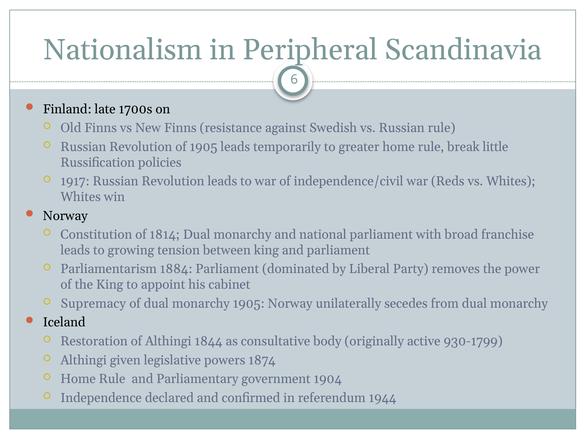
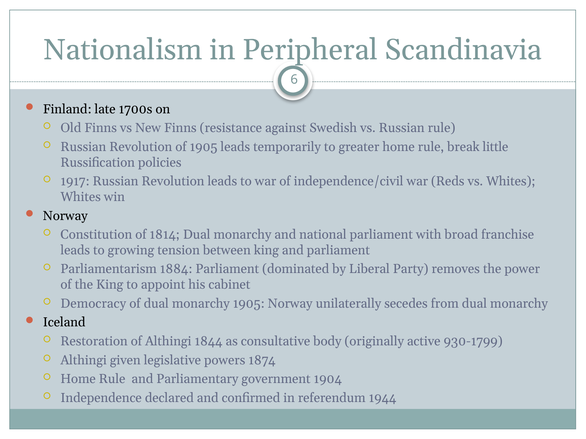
Supremacy: Supremacy -> Democracy (93, 304)
